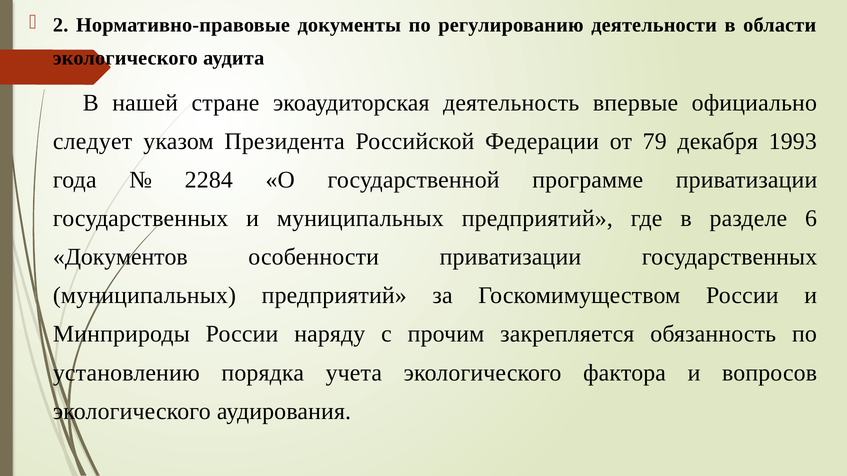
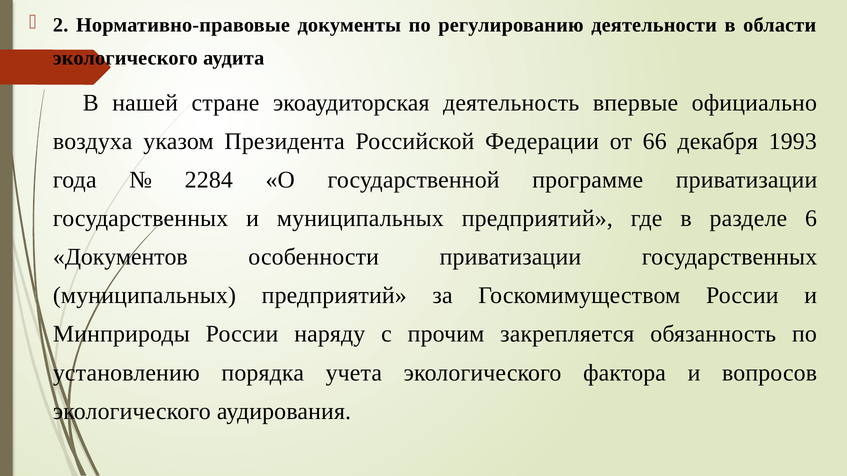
следует: следует -> воздуха (93, 141)
79: 79 -> 66 (655, 141)
